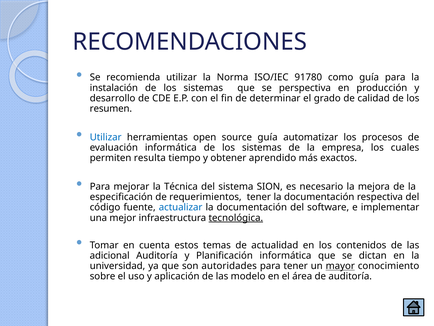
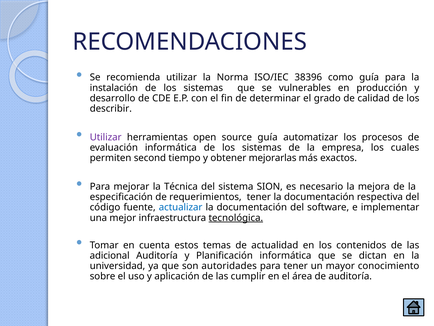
91780: 91780 -> 38396 (308, 77)
perspectiva: perspectiva -> vulnerables (305, 88)
resumen: resumen -> describir (111, 109)
Utilizar colour: blue -> purple (106, 137)
resulta: resulta -> second (150, 158)
aprendido: aprendido -> mejorarlas (273, 158)
mayor underline: present -> none (340, 266)
modelo: modelo -> cumplir (248, 276)
